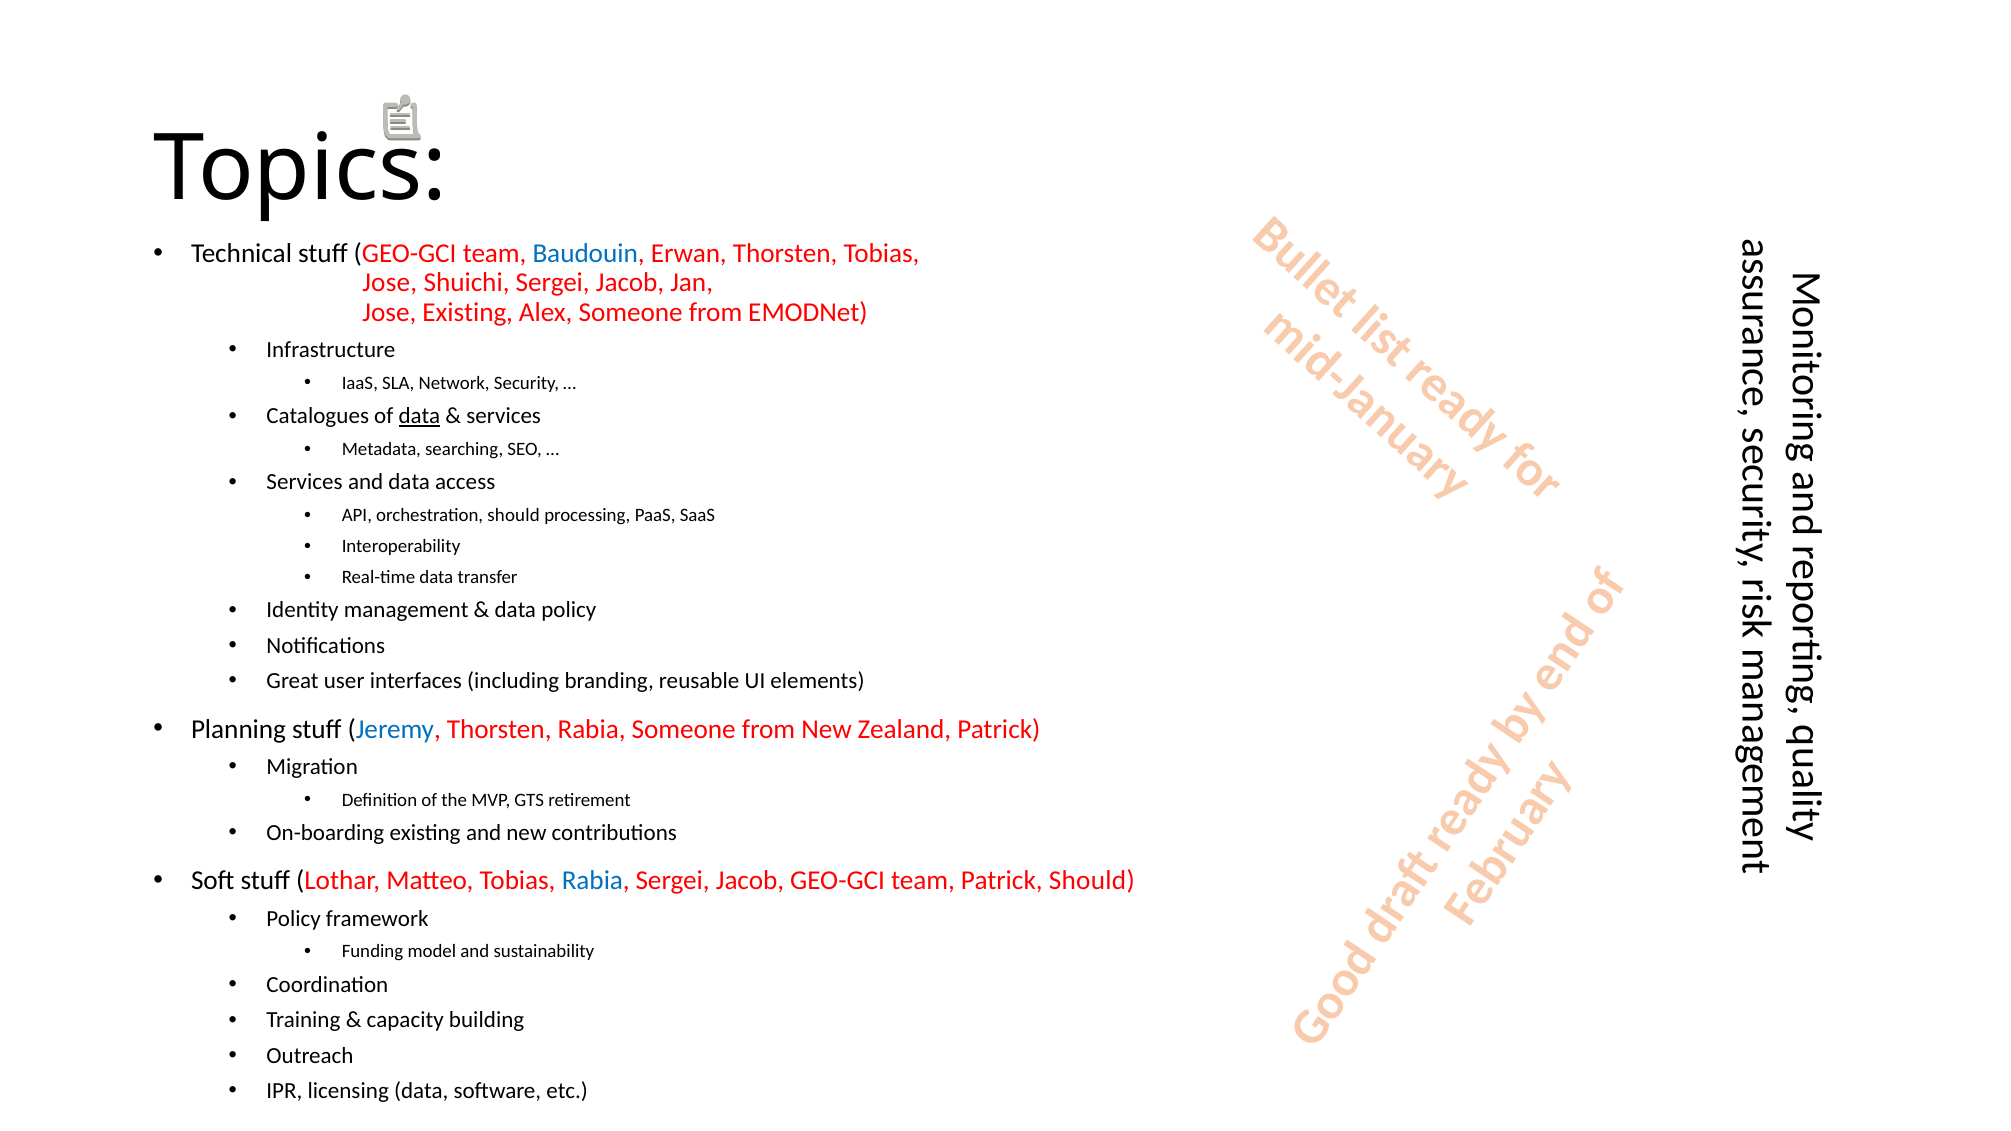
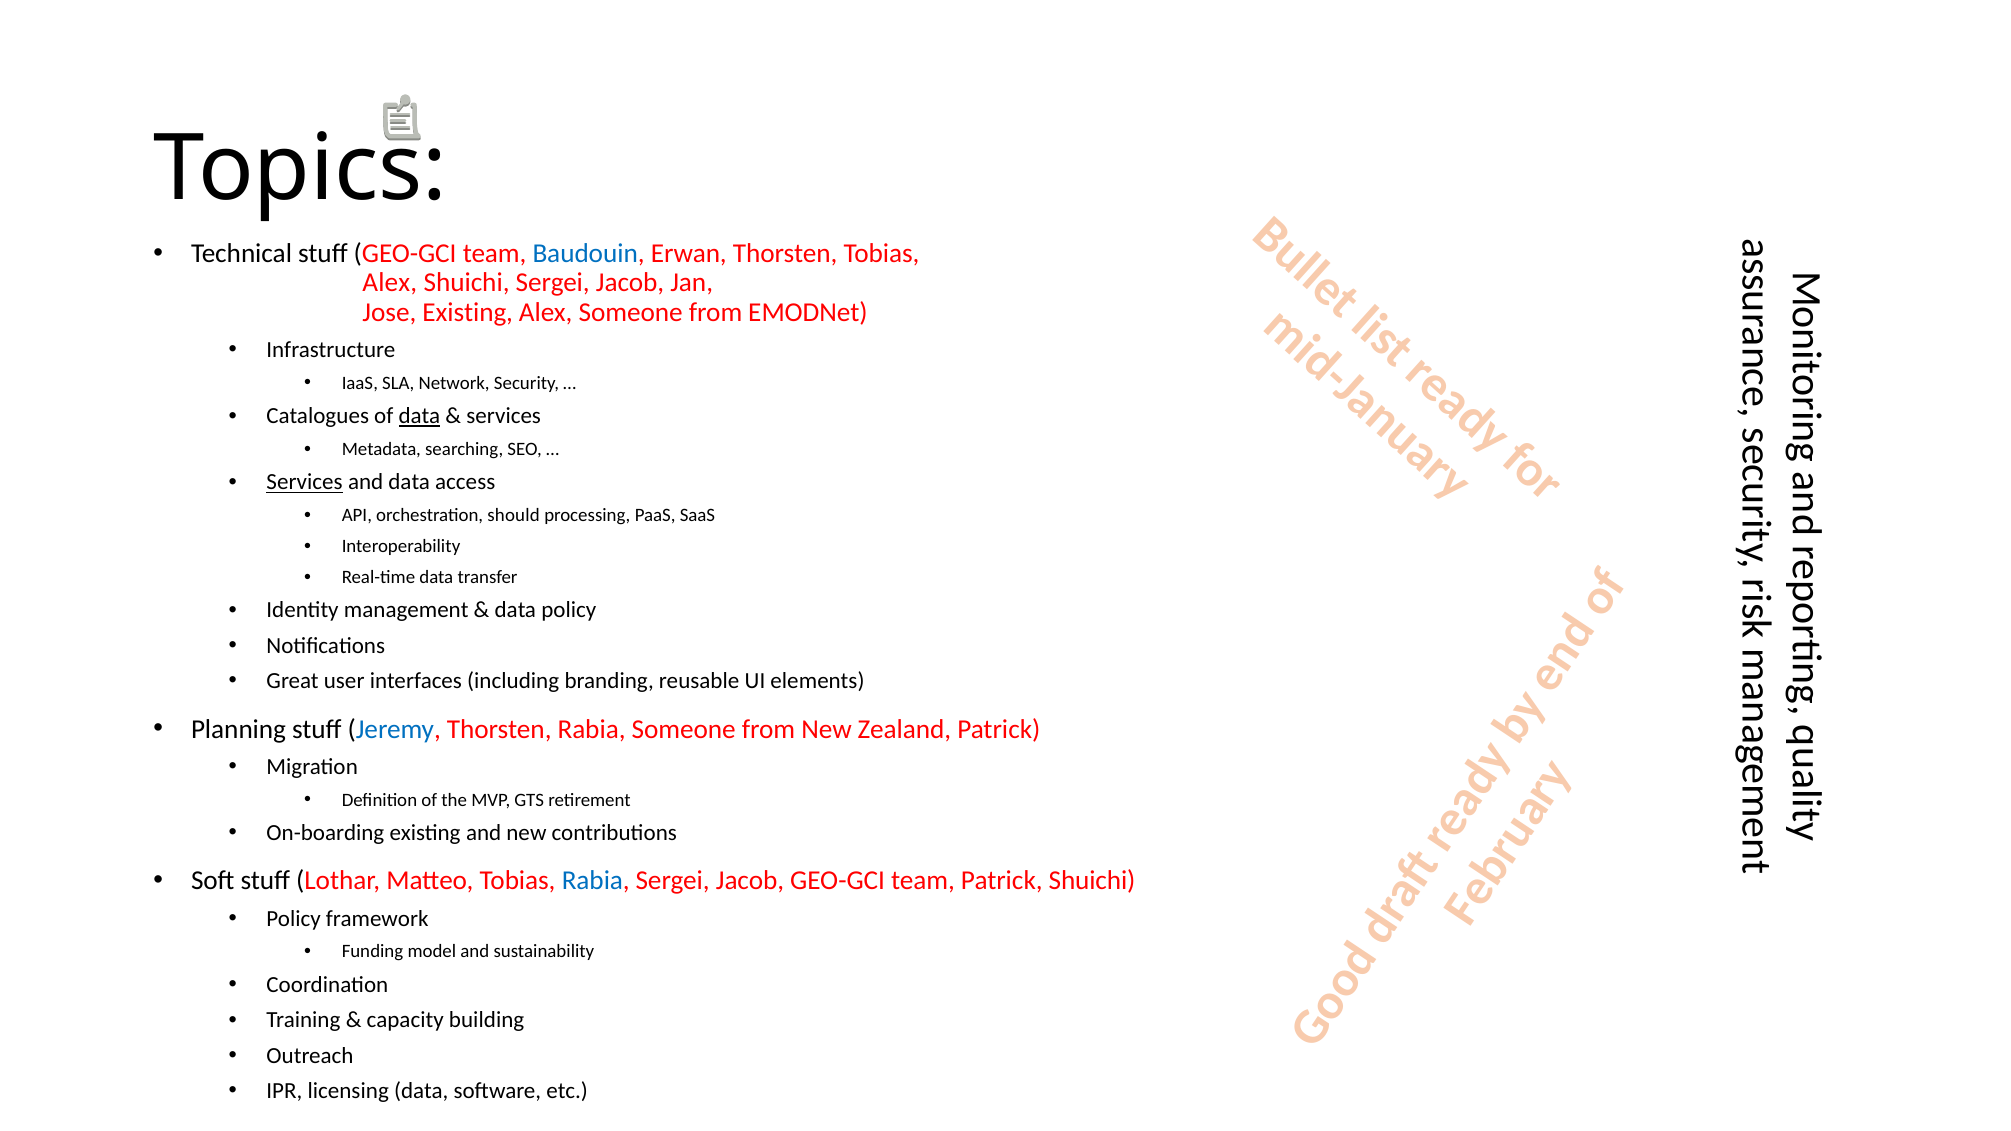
Jose: Jose -> Alex (390, 283)
Services underline: none -> present (305, 482)
Patrick Should: Should -> Shuichi (1092, 881)
